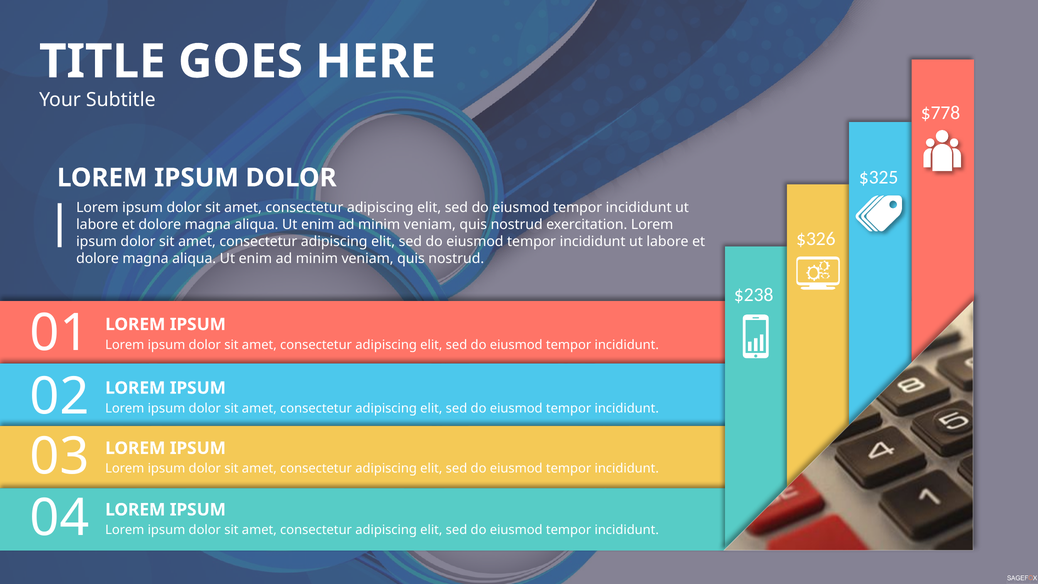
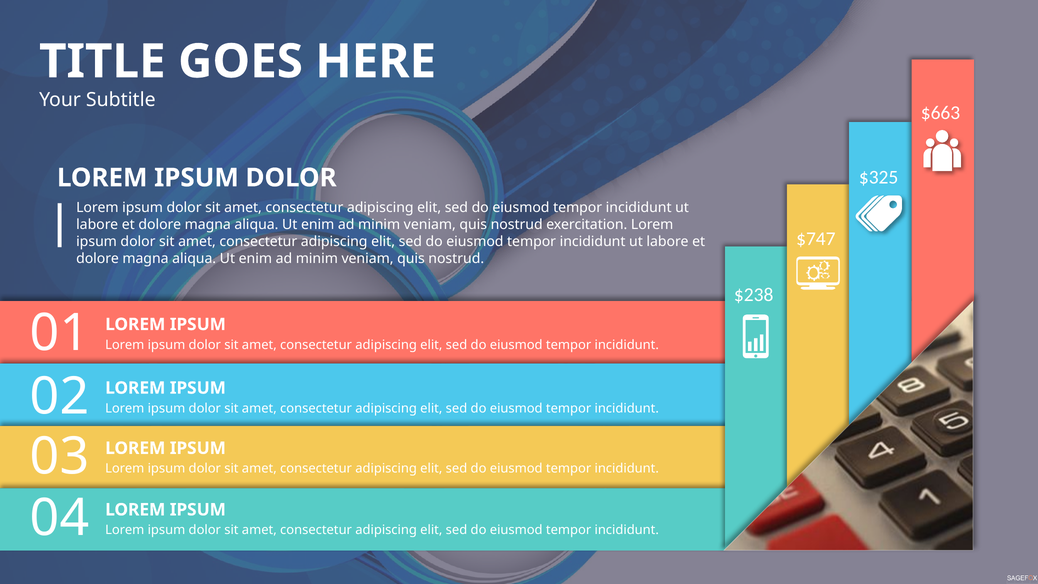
$778: $778 -> $663 (940, 113)
$326: $326 -> $747 (816, 239)
